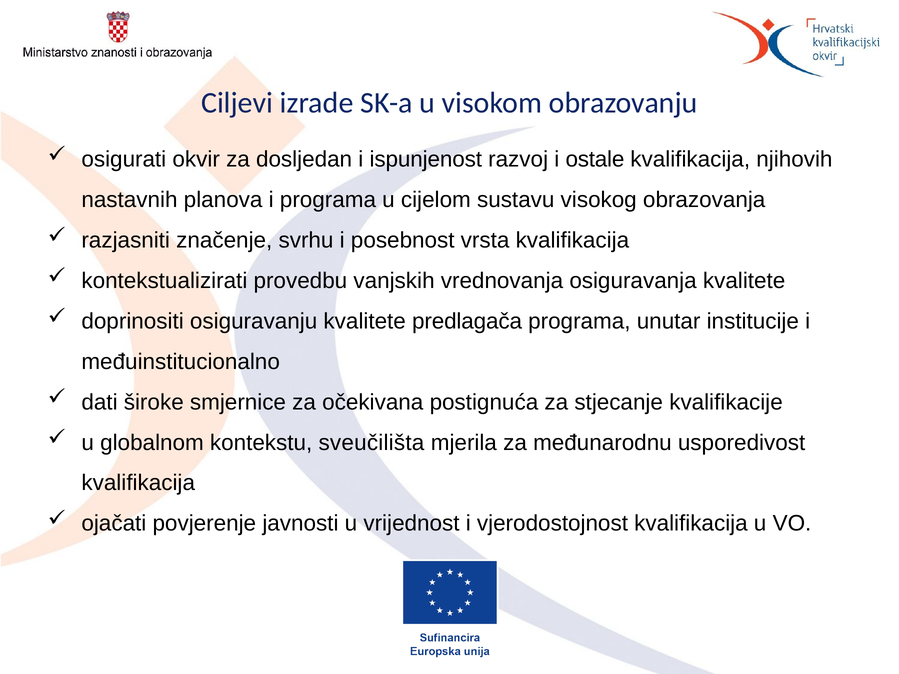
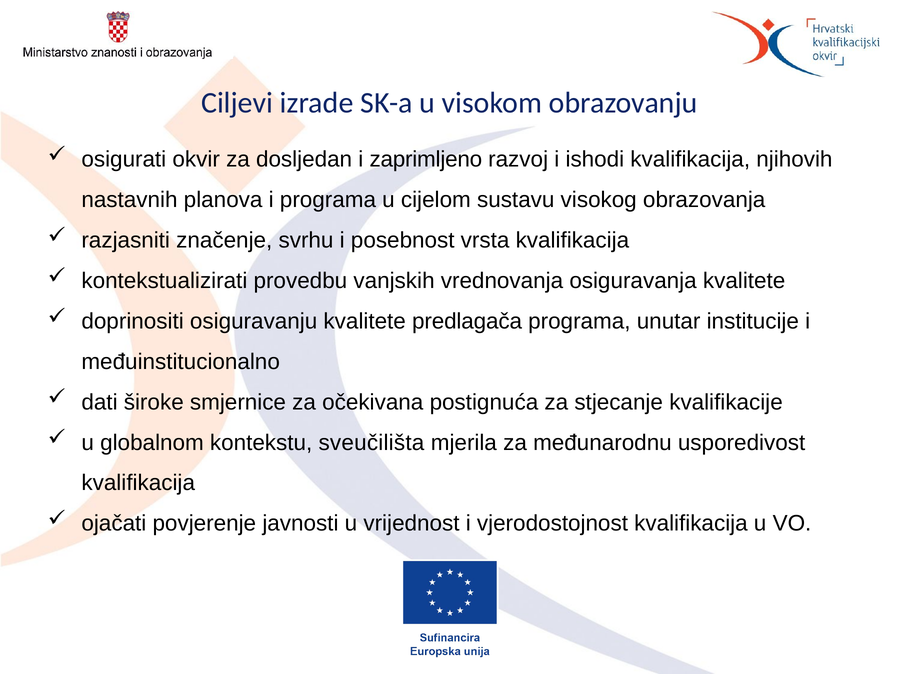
ispunjenost: ispunjenost -> zaprimljeno (426, 160)
ostale: ostale -> ishodi (595, 160)
